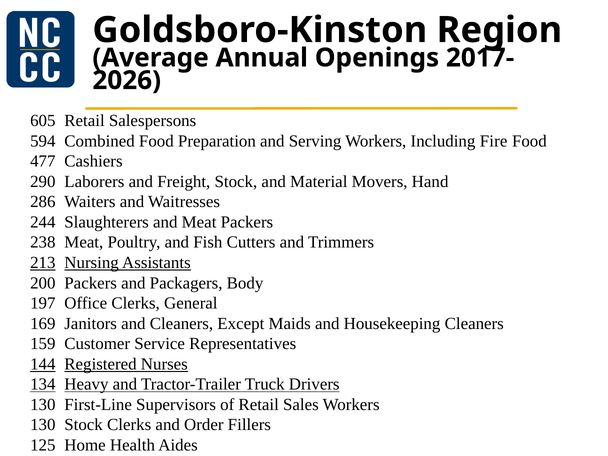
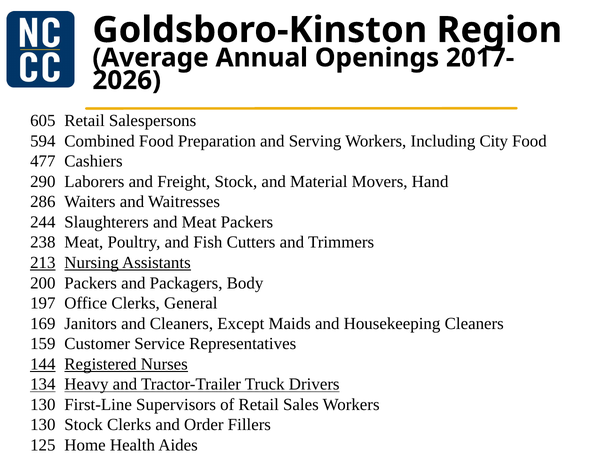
Fire: Fire -> City (494, 141)
